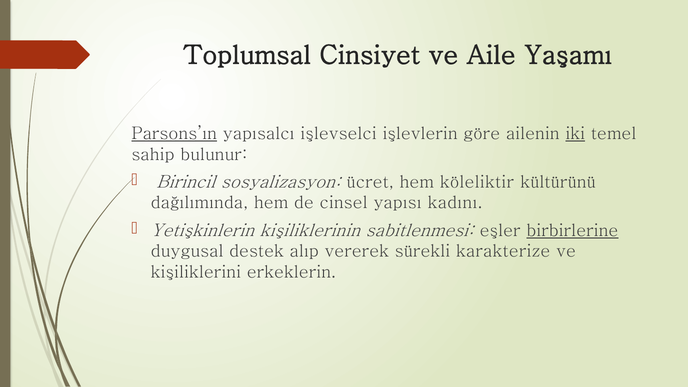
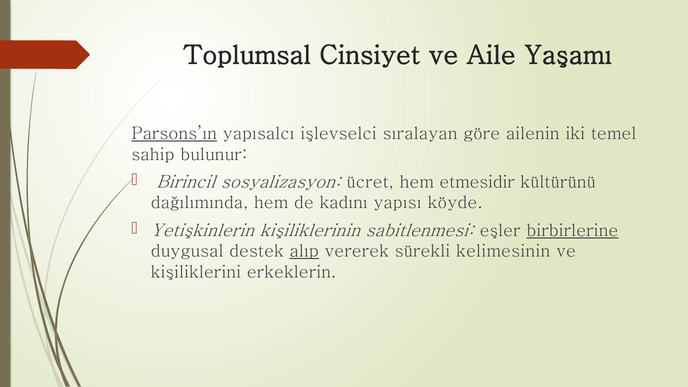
işlevlerin: işlevlerin -> sıralayan (420, 134)
iki underline: present -> none (575, 134)
köleliktir: köleliktir -> etmesidir (477, 182)
cinsel: cinsel -> kadını (344, 203)
kadını: kadını -> köyde (455, 203)
alıp underline: none -> present (304, 251)
karakterize: karakterize -> kelimesinin (503, 251)
